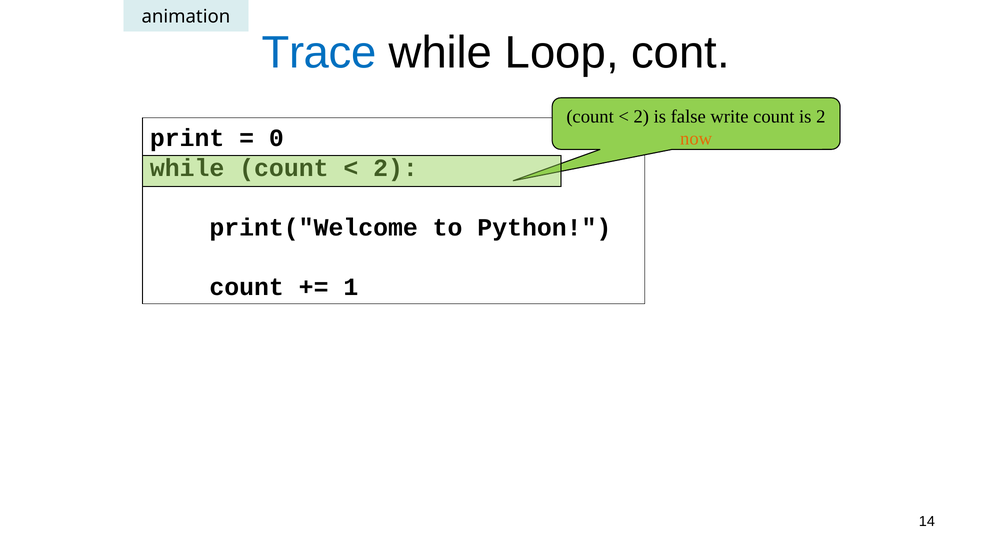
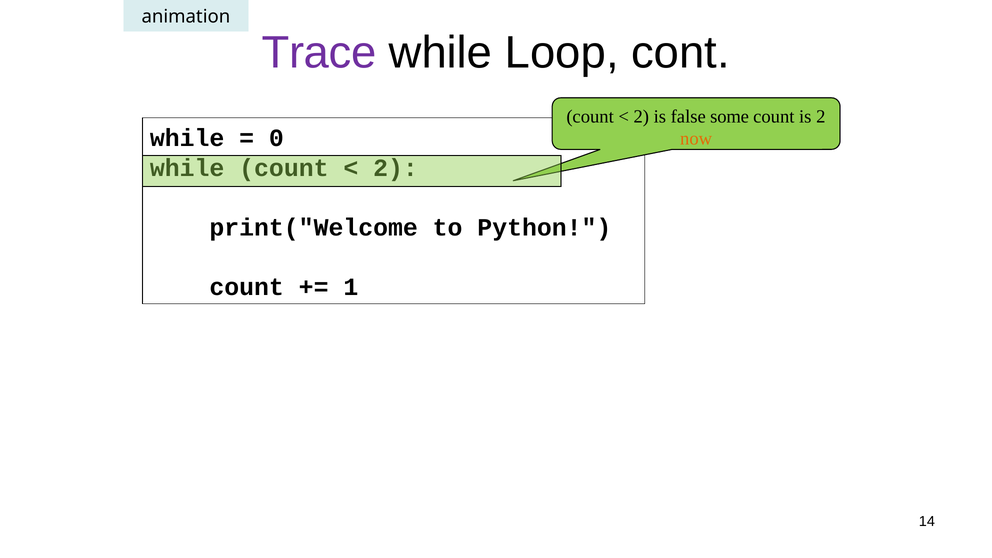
Trace colour: blue -> purple (319, 53)
write: write -> some (730, 116)
print: print -> while (187, 138)
